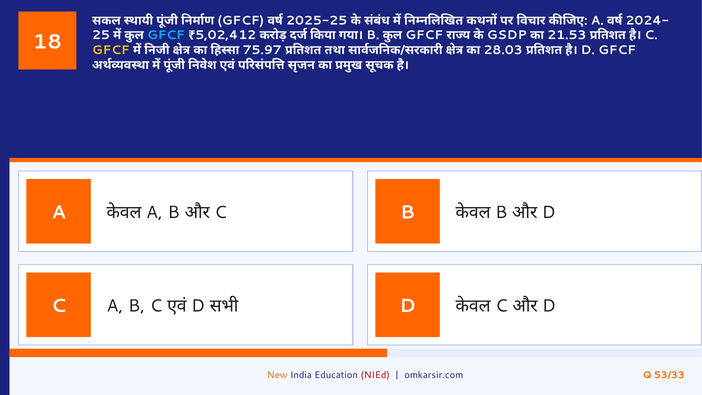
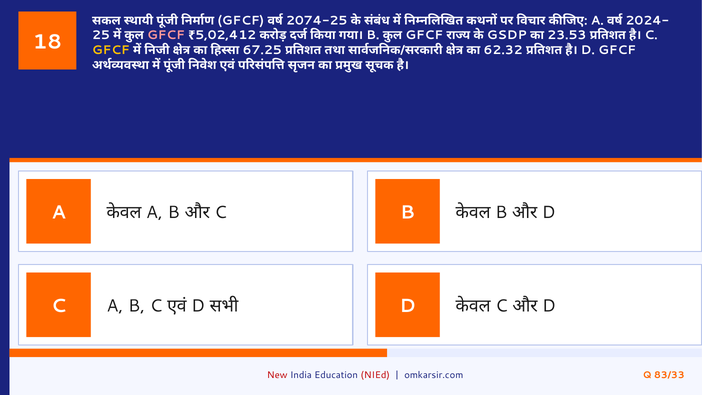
2025-25: 2025-25 -> 2074-25 (317, 20)
GFCF colour: light blue -> pink (166, 35)
21.53: 21.53 -> 23.53 (567, 35)
75.97: 75.97 -> 67.25 (262, 50)
28.03: 28.03 -> 62.32 (503, 50)
New colour: orange -> red (277, 375)
53/33: 53/33 -> 83/33 (669, 375)
